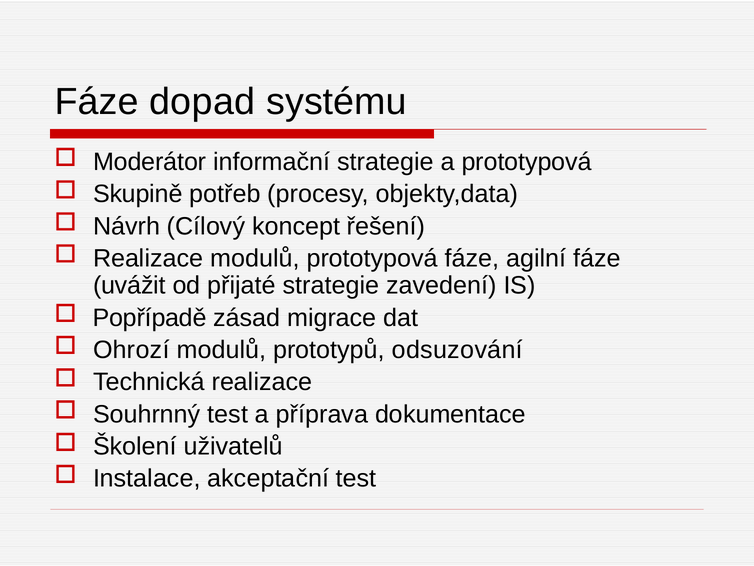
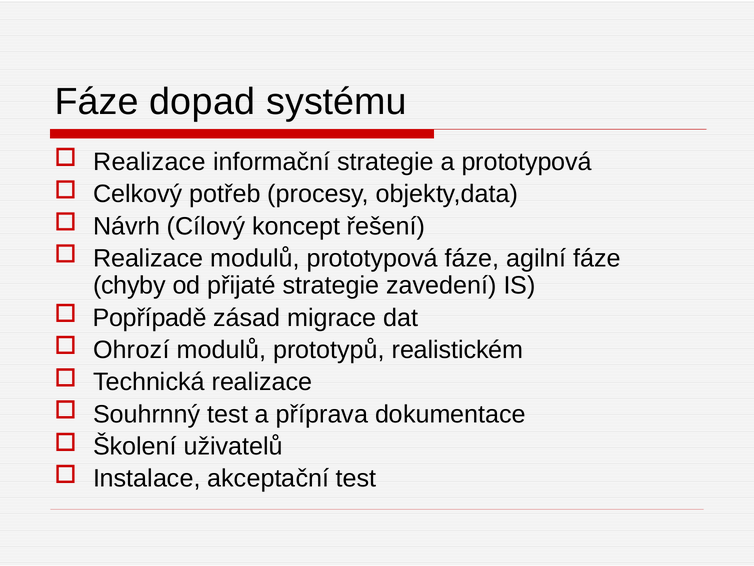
Moderátor: Moderátor -> Realizace (149, 162)
Skupině: Skupině -> Celkový (138, 194)
uvážit: uvážit -> chyby (129, 285)
odsuzování: odsuzování -> realistickém (458, 350)
